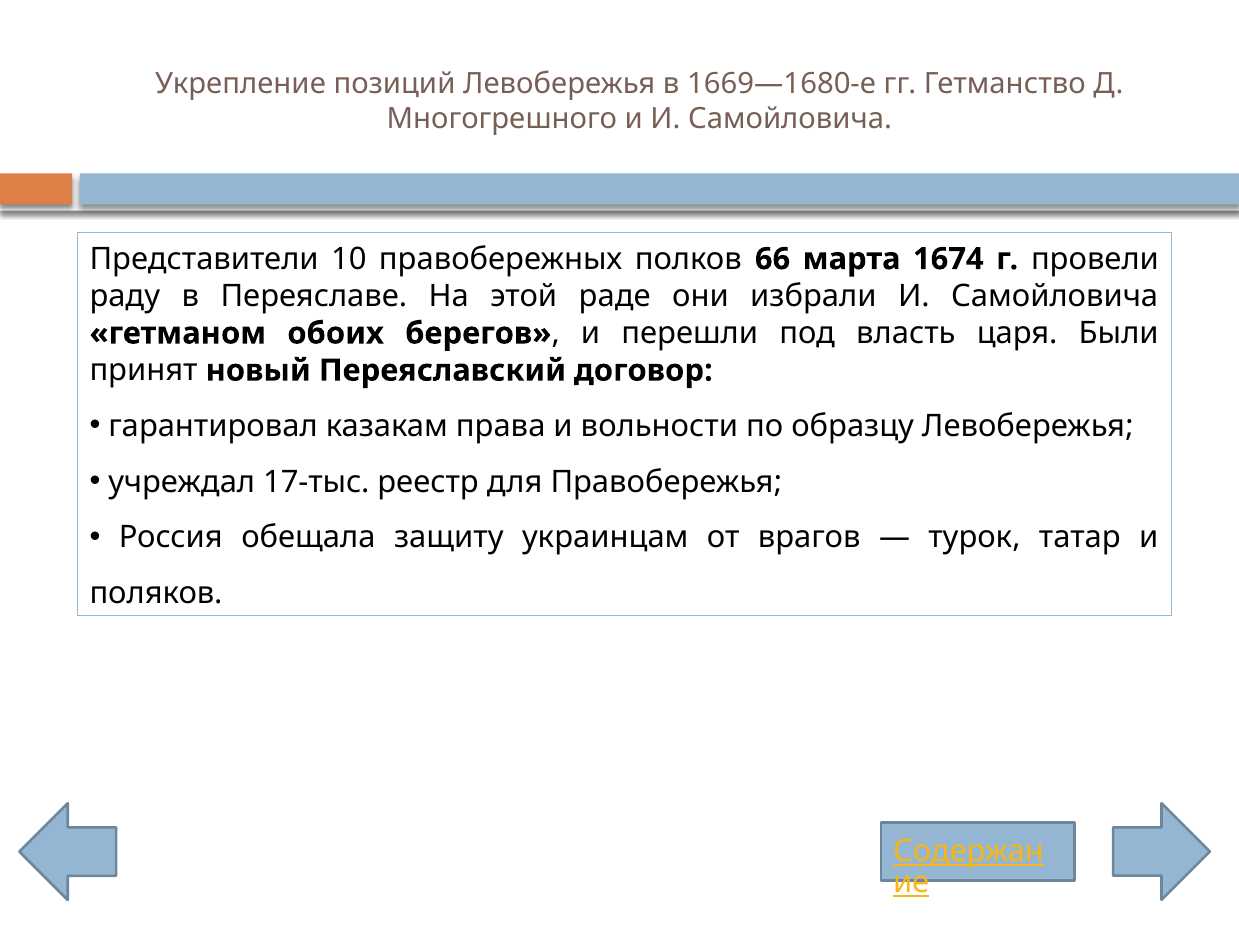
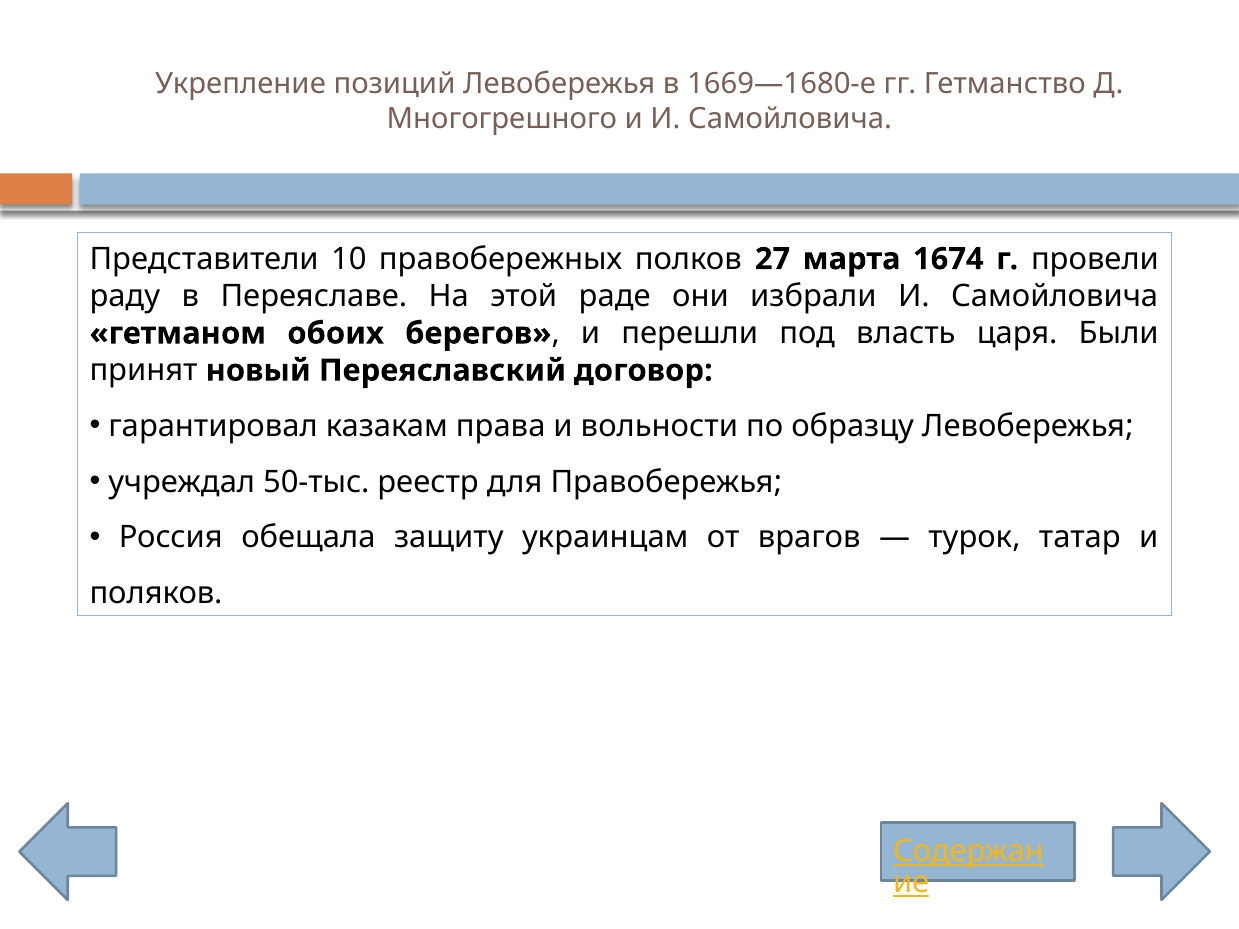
66: 66 -> 27 (773, 259)
17-тыс: 17-тыс -> 50-тыс (316, 482)
